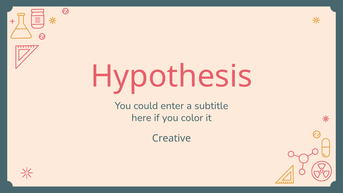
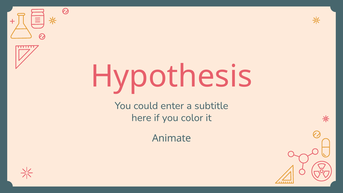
Creative: Creative -> Animate (172, 138)
